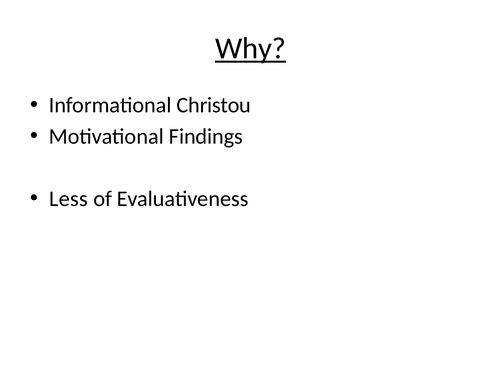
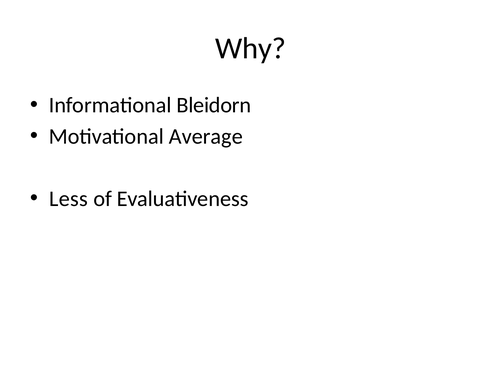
Why underline: present -> none (251, 48)
Christou: Christou -> Bleidorn (214, 105)
Findings: Findings -> Average (206, 136)
